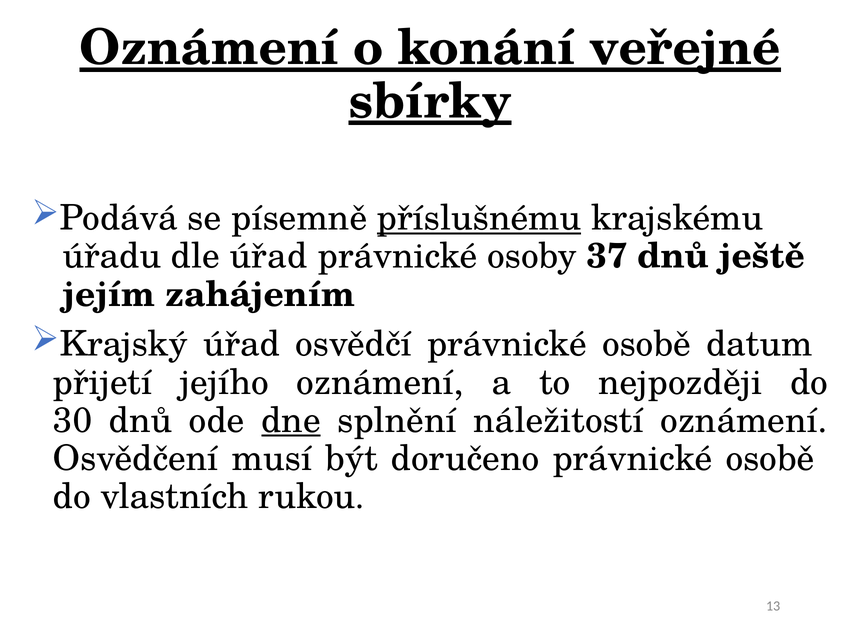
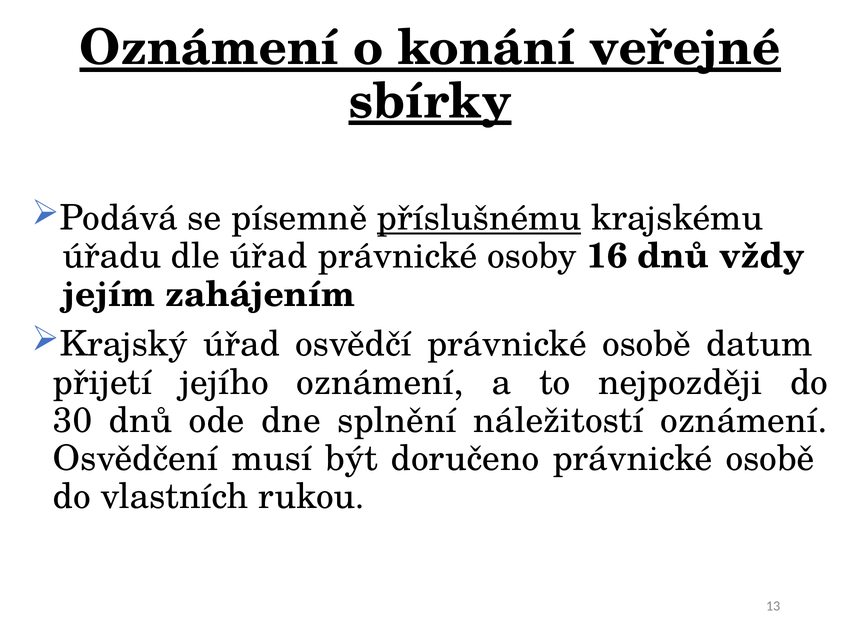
37: 37 -> 16 (607, 256)
ještě: ještě -> vždy (762, 256)
dne underline: present -> none (291, 421)
